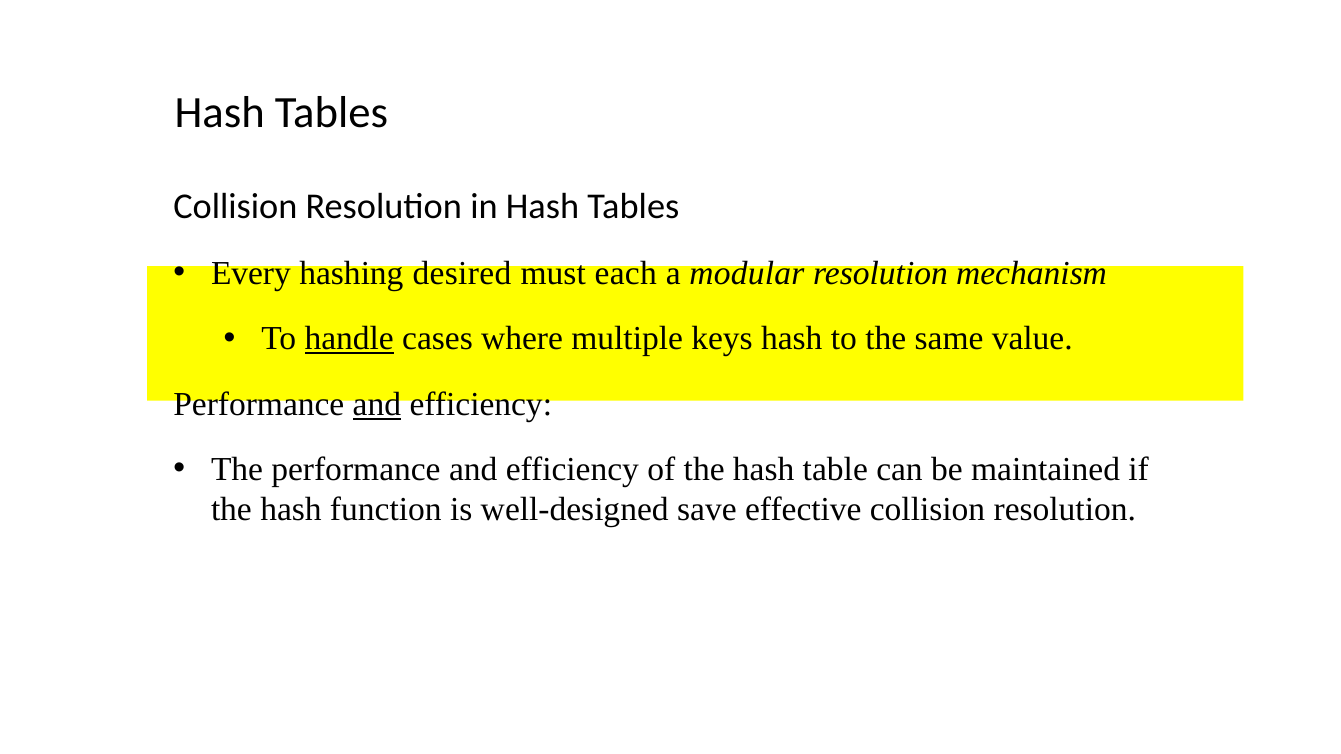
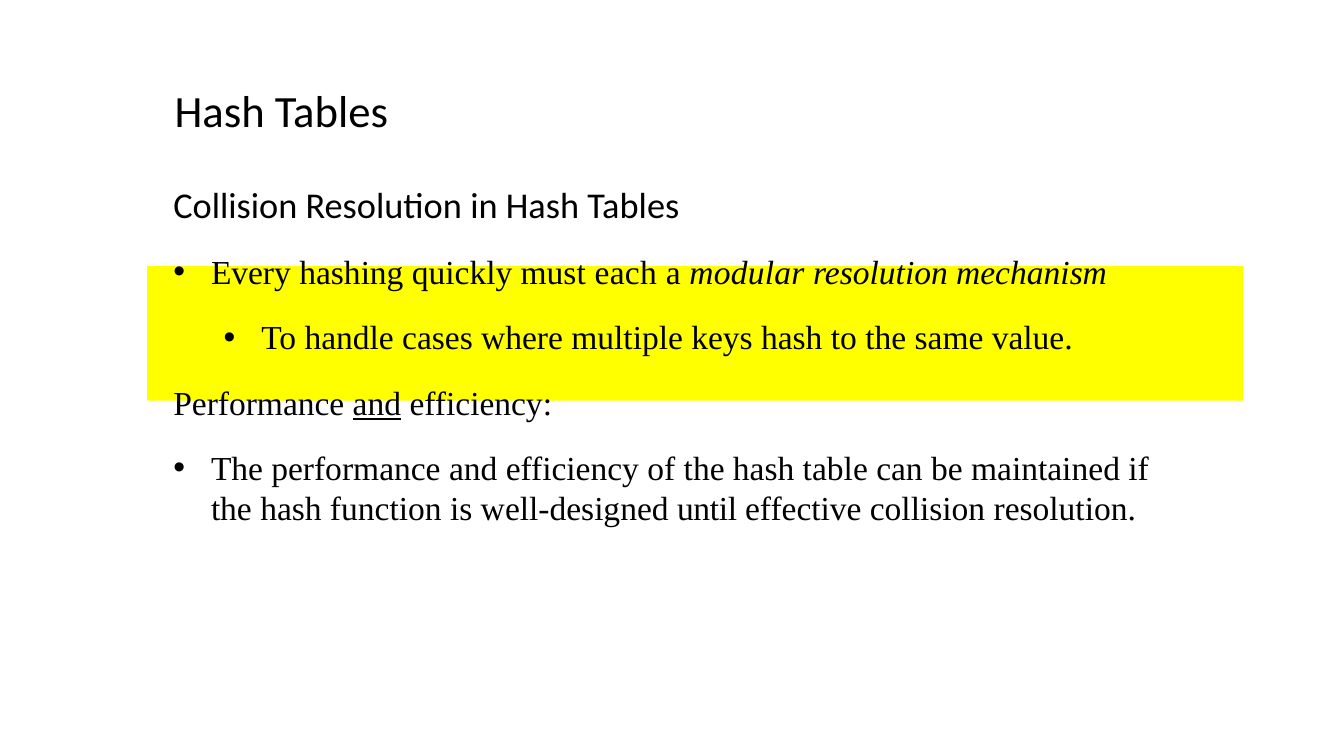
desired: desired -> quickly (462, 274)
handle underline: present -> none (349, 339)
save: save -> until (707, 510)
